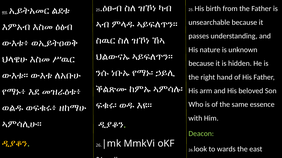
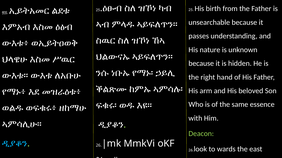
ዲያቆን colour: yellow -> light blue (15, 144)
